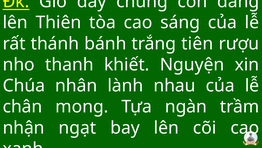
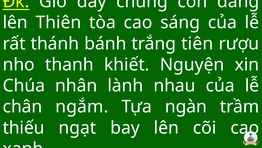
mong: mong -> ngắm (82, 106)
nhận: nhận -> thiếu (24, 127)
